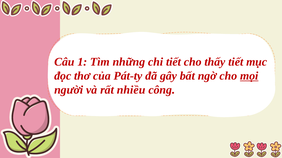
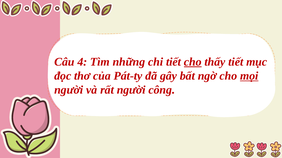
1: 1 -> 4 (82, 62)
cho underline: none -> present (193, 62)
rất nhiều: nhiều -> người (131, 90)
